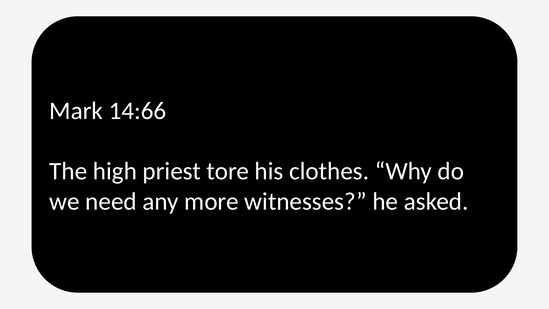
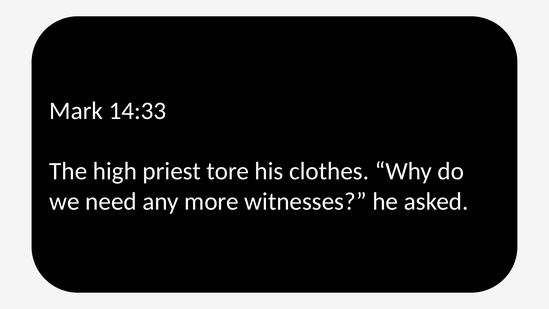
14:66: 14:66 -> 14:33 (138, 111)
